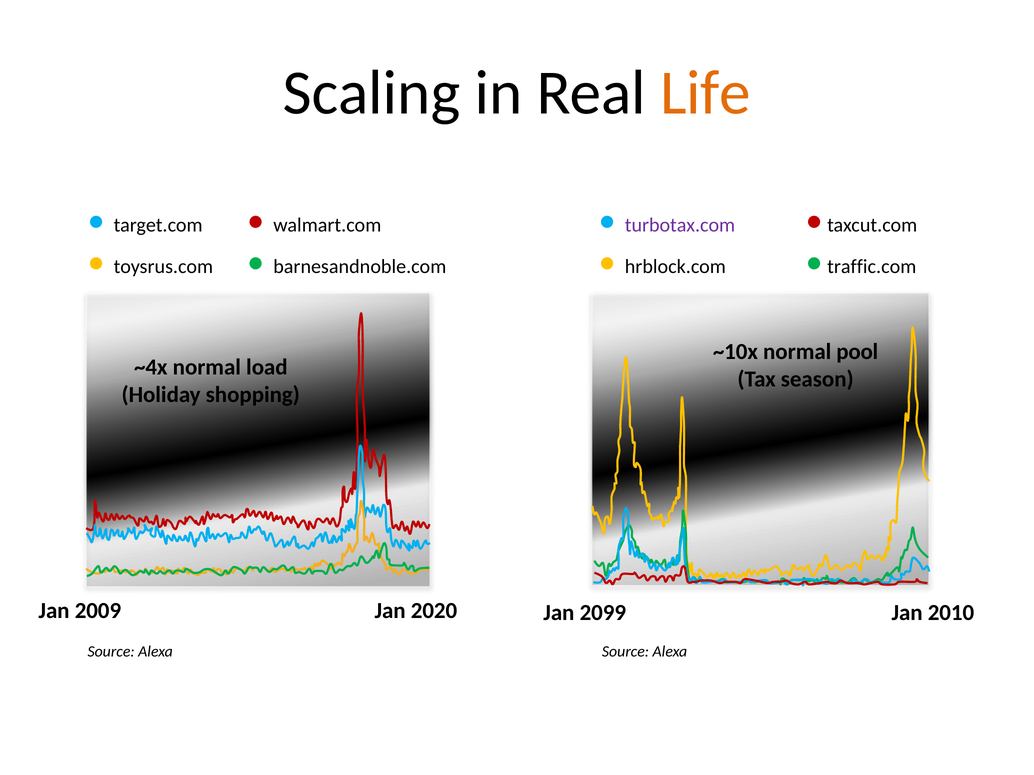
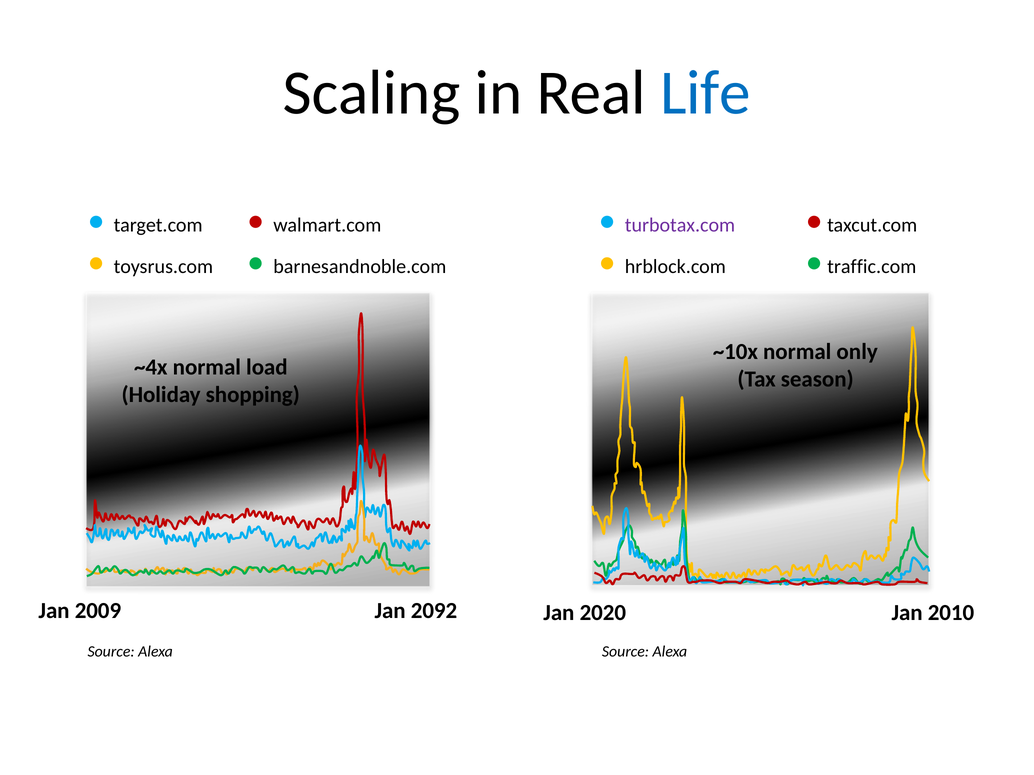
Life colour: orange -> blue (705, 93)
pool: pool -> only (857, 352)
2020: 2020 -> 2092 (434, 611)
2099: 2099 -> 2020 (603, 613)
